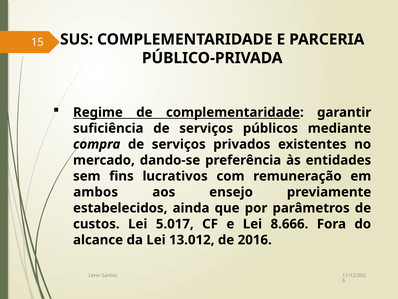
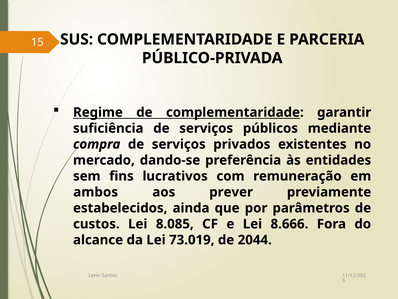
ensejo: ensejo -> prever (231, 192)
5.017: 5.017 -> 8.085 (175, 224)
13.012: 13.012 -> 73.019 (192, 240)
2016: 2016 -> 2044 (255, 240)
